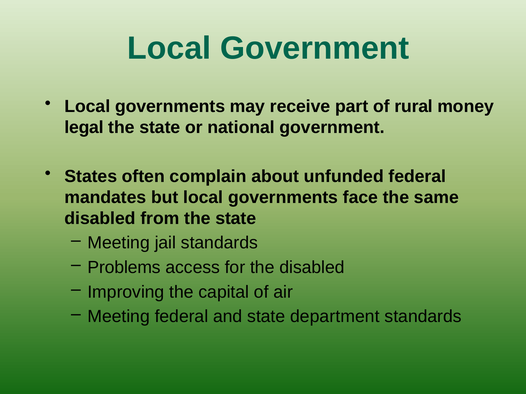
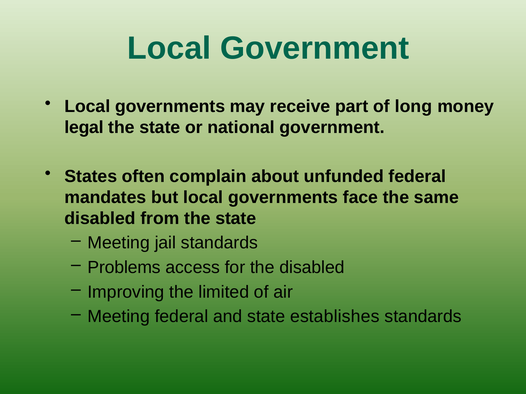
rural: rural -> long (413, 106)
capital: capital -> limited (224, 292)
department: department -> establishes (335, 317)
